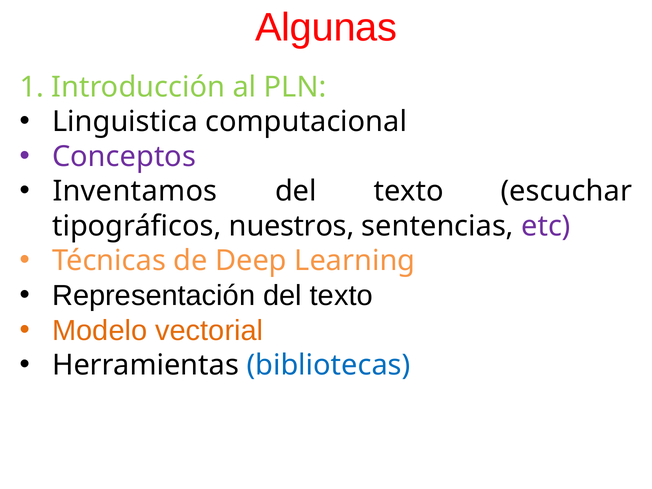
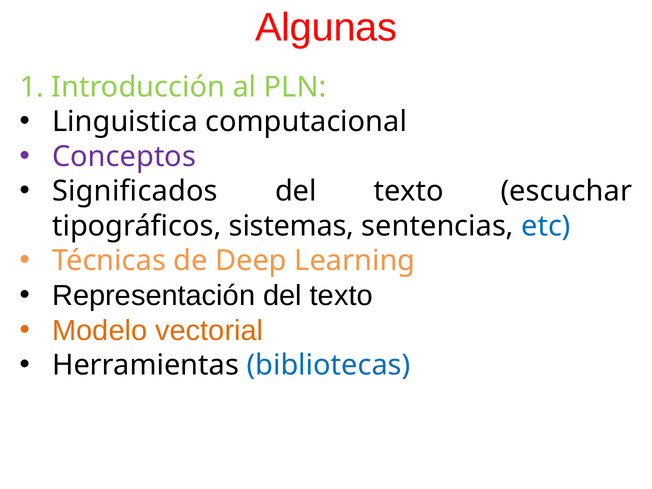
Inventamos: Inventamos -> Significados (135, 191)
nuestros: nuestros -> sistemas (292, 226)
etc colour: purple -> blue (546, 226)
